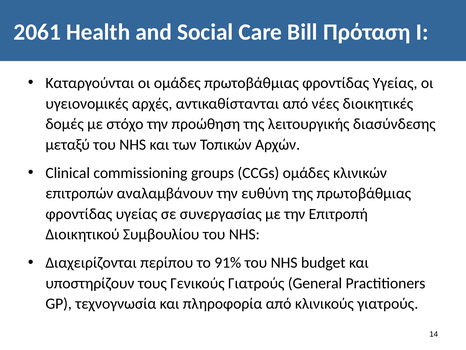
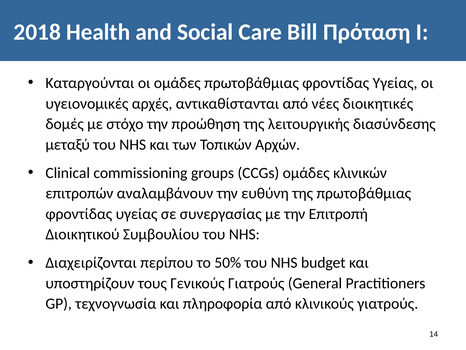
2061: 2061 -> 2018 (37, 32)
91%: 91% -> 50% (228, 262)
